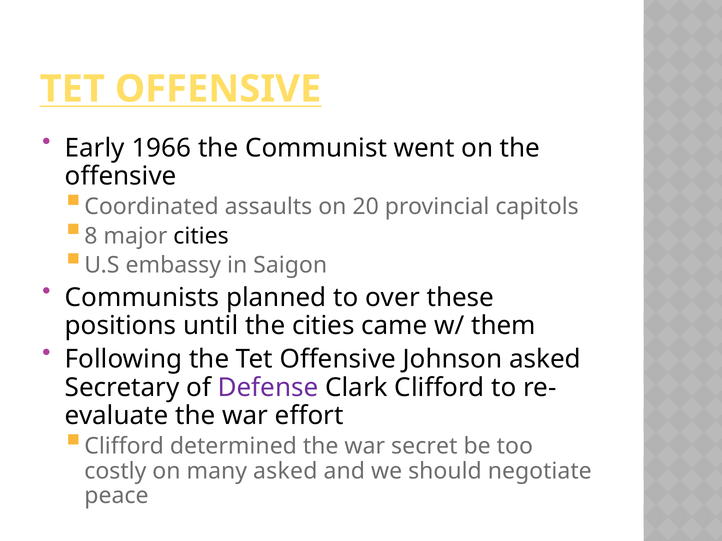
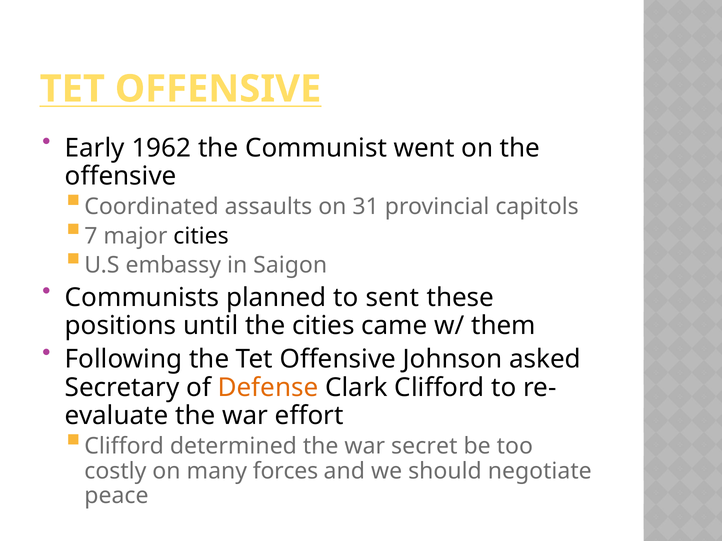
1966: 1966 -> 1962 (161, 148)
20: 20 -> 31 (366, 207)
8: 8 -> 7 (91, 236)
over: over -> sent (392, 298)
Defense colour: purple -> orange (268, 388)
many asked: asked -> forces (286, 471)
